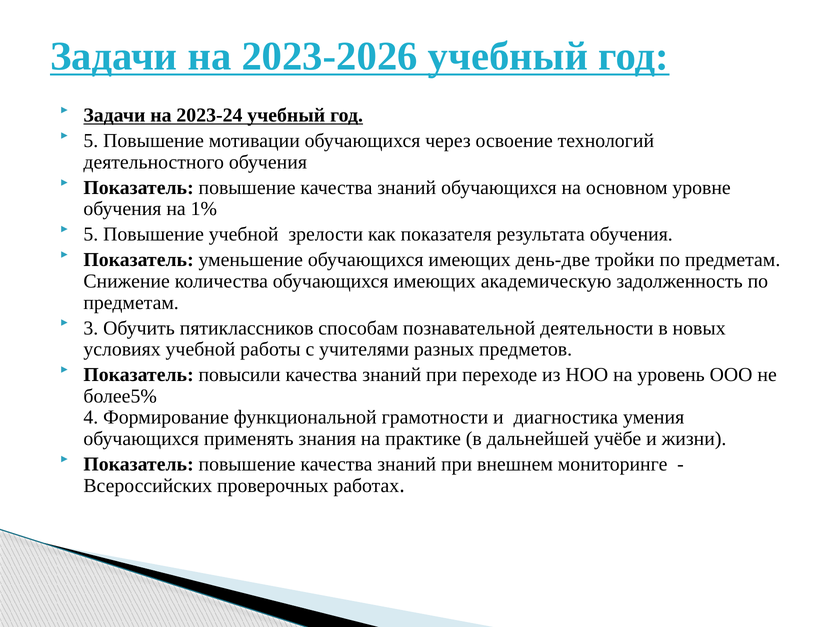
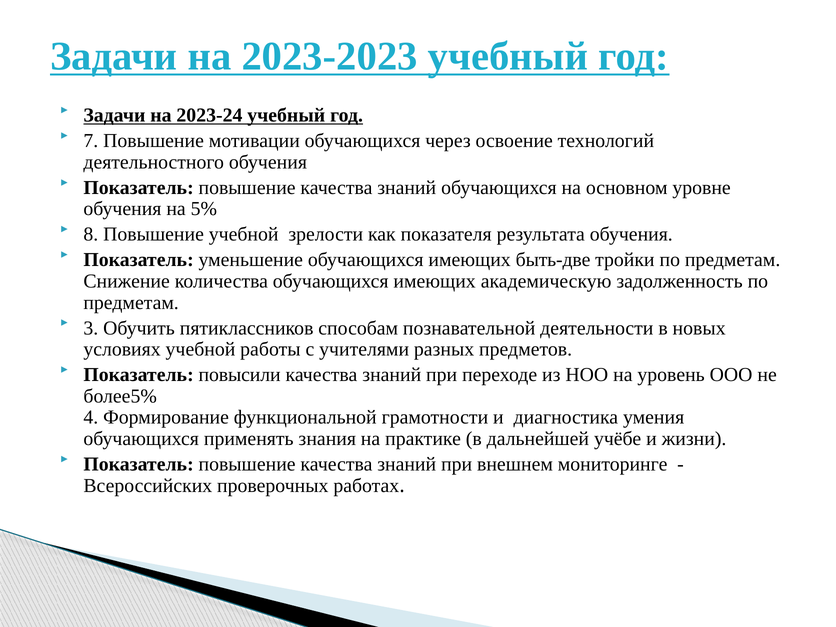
2023-2026: 2023-2026 -> 2023-2023 (330, 56)
5: 5 -> 7 (91, 141)
1%: 1% -> 5% (204, 209)
5: 5 -> 8 (91, 234)
день-две: день-две -> быть-две (553, 260)
